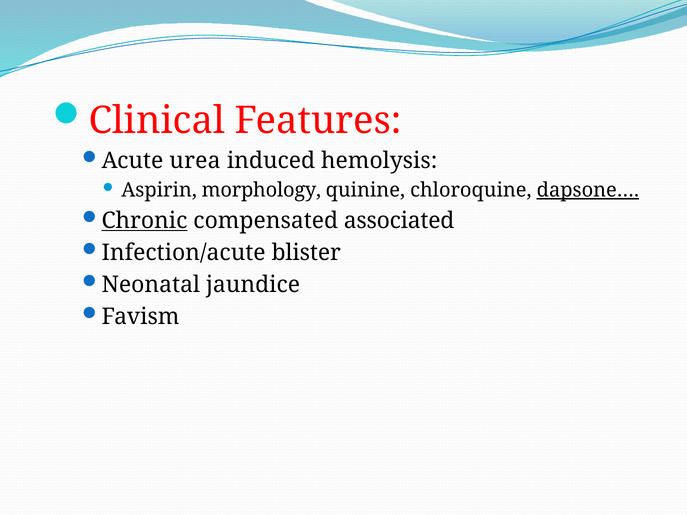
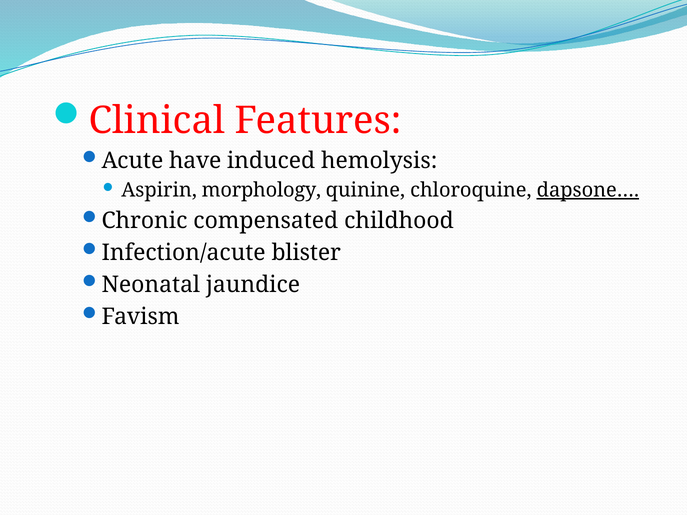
urea: urea -> have (195, 161)
Chronic underline: present -> none (144, 221)
associated: associated -> childhood (399, 221)
